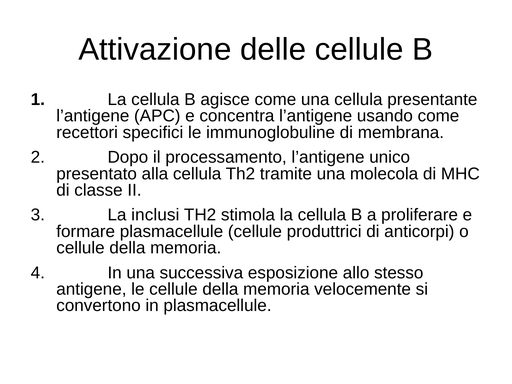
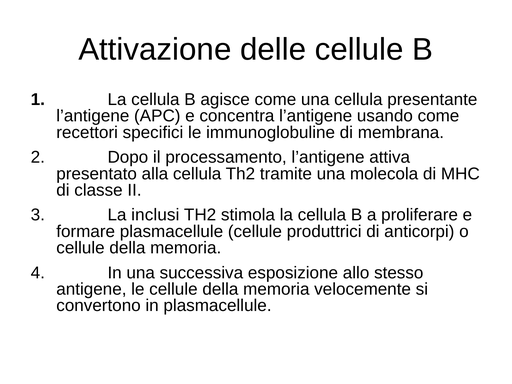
unico: unico -> attiva (390, 157)
